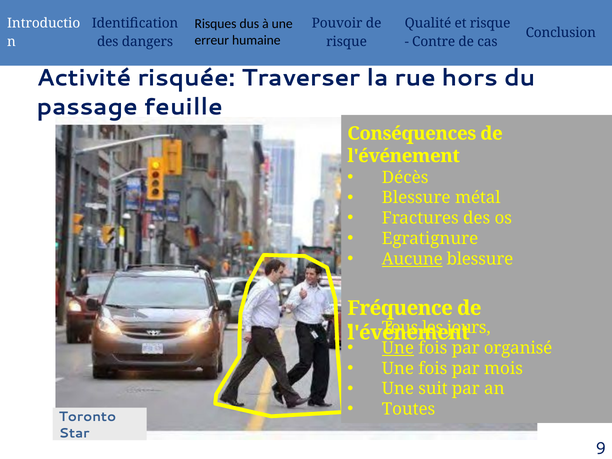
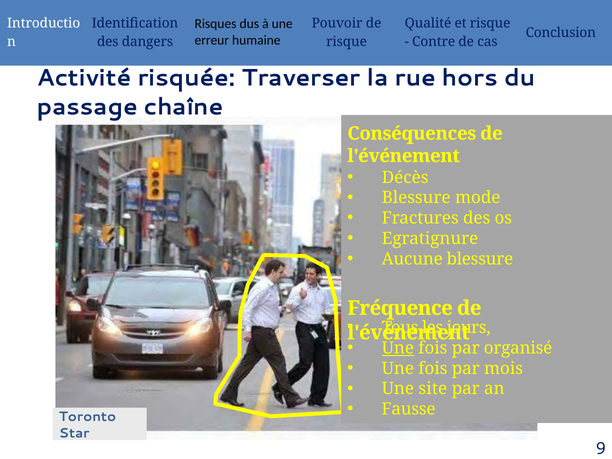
feuille: feuille -> chaîne (184, 107)
métal: métal -> mode (478, 198)
Aucune underline: present -> none (412, 259)
suit: suit -> site (433, 389)
Toutes: Toutes -> Fausse (409, 409)
